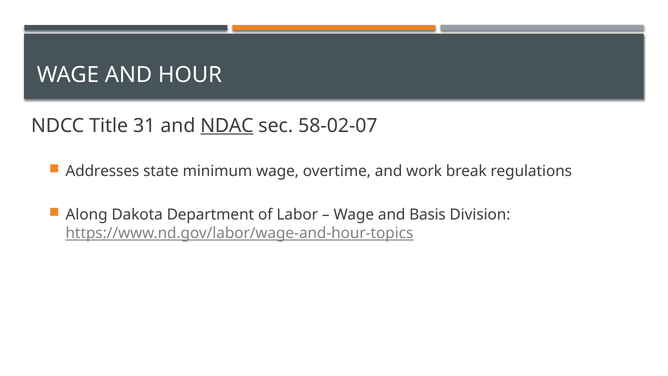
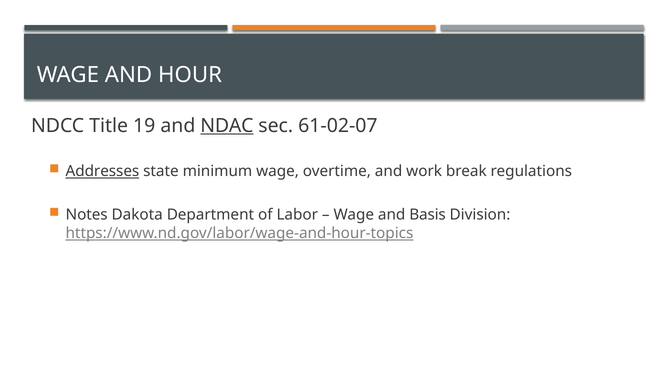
31: 31 -> 19 (144, 126)
58-02-07: 58-02-07 -> 61-02-07 (338, 126)
Addresses underline: none -> present (102, 171)
Along: Along -> Notes (87, 215)
